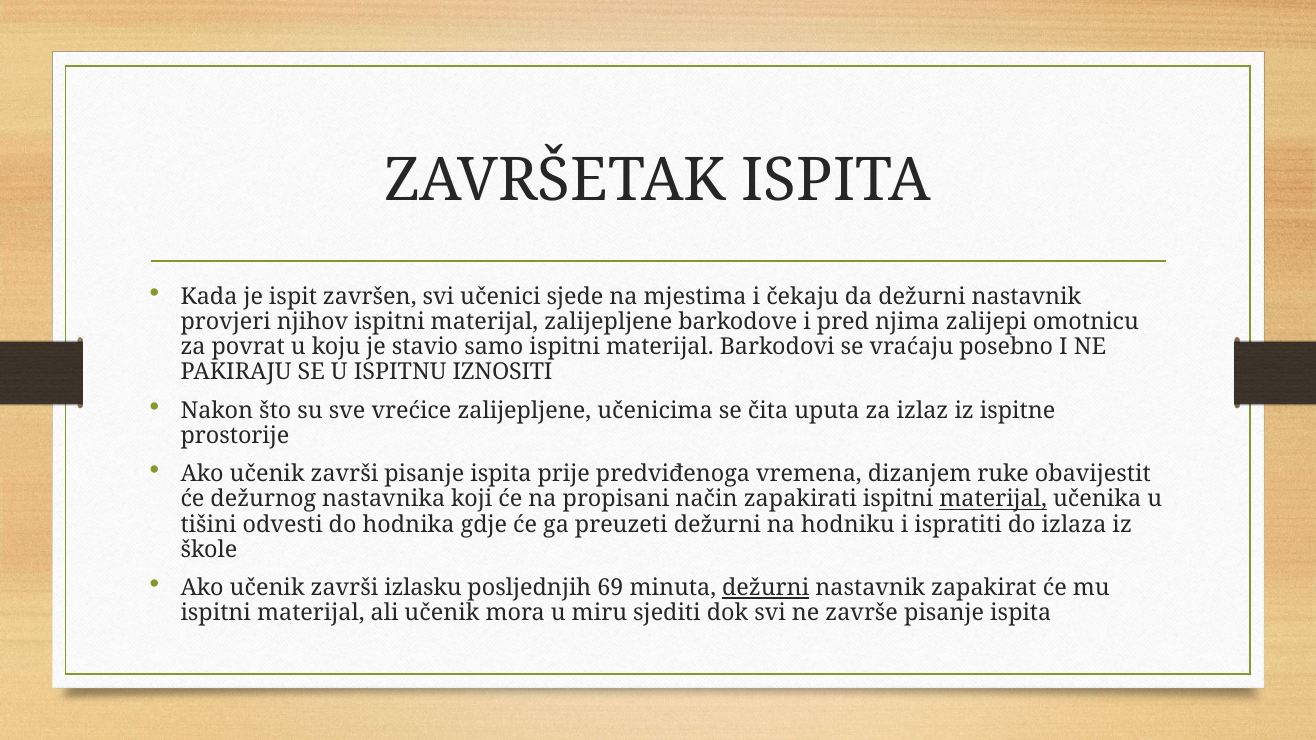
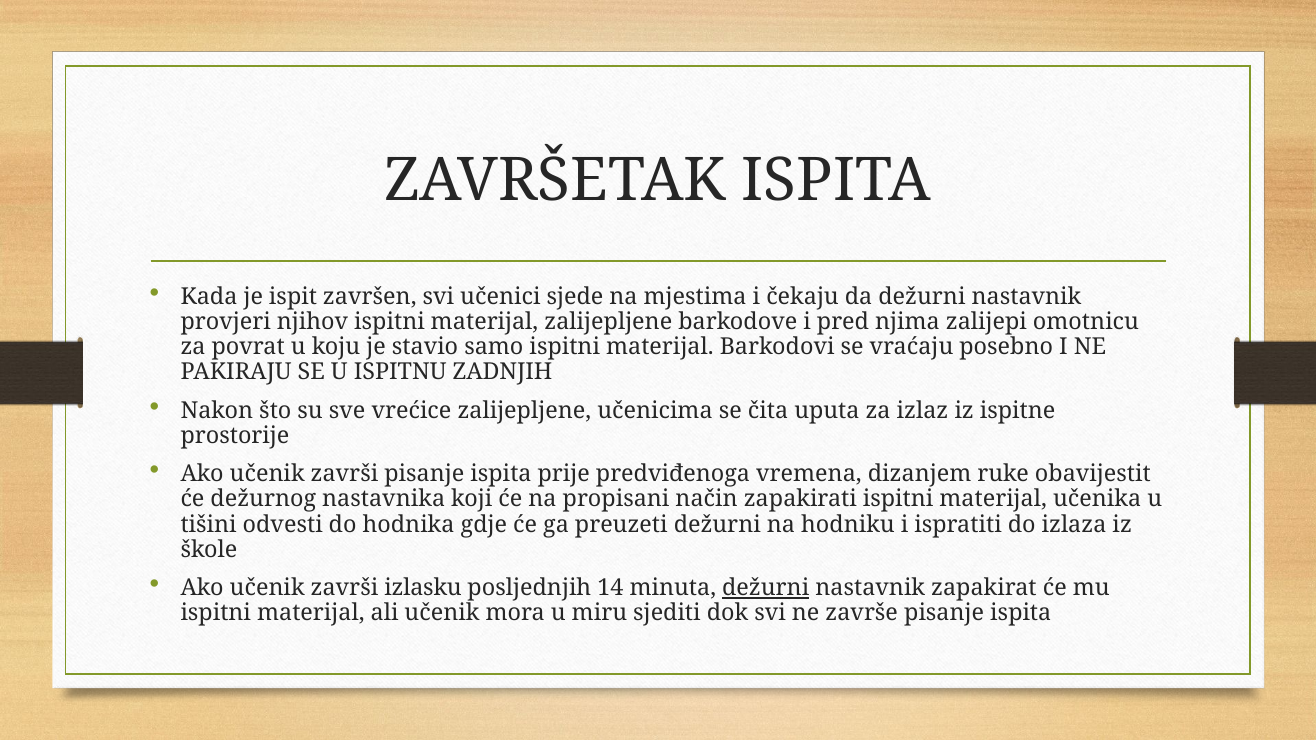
IZNOSITI: IZNOSITI -> ZADNJIH (502, 372)
materijal underline: present -> none (993, 499)
69: 69 -> 14 (610, 588)
